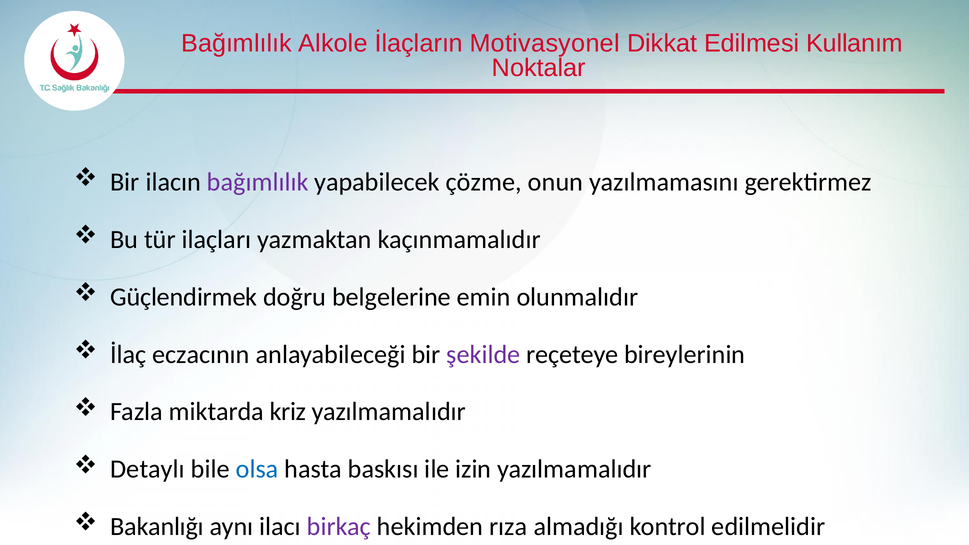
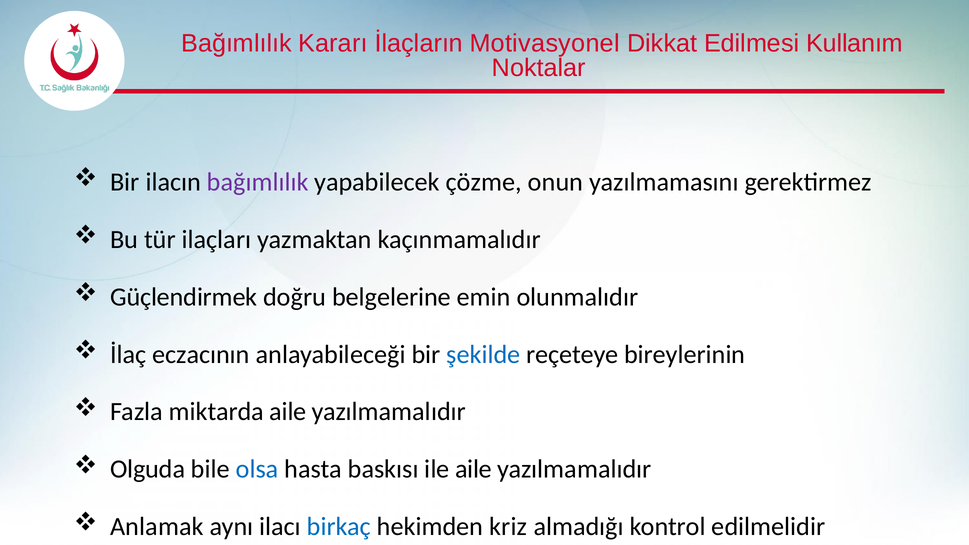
Alkole: Alkole -> Kararı (333, 44)
şekilde colour: purple -> blue (483, 354)
miktarda kriz: kriz -> aile (288, 412)
Detaylı: Detaylı -> Olguda (148, 469)
ile izin: izin -> aile (473, 469)
Bakanlığı: Bakanlığı -> Anlamak (157, 527)
birkaç colour: purple -> blue (339, 527)
rıza: rıza -> kriz (508, 527)
